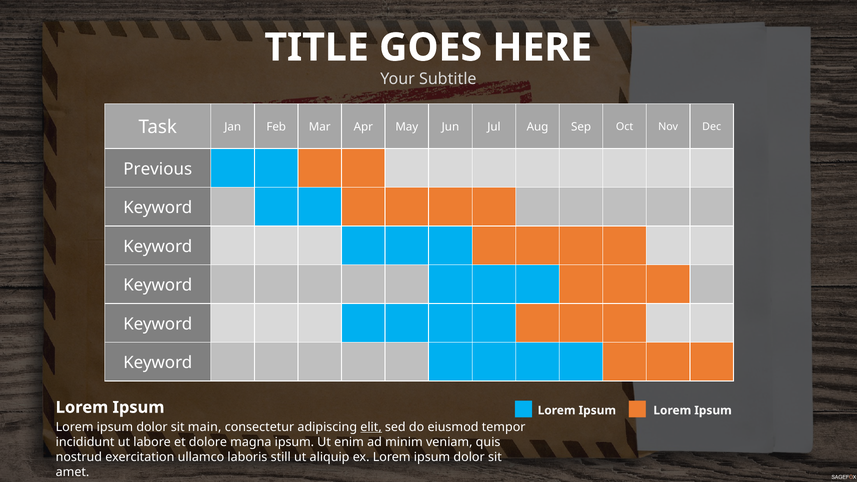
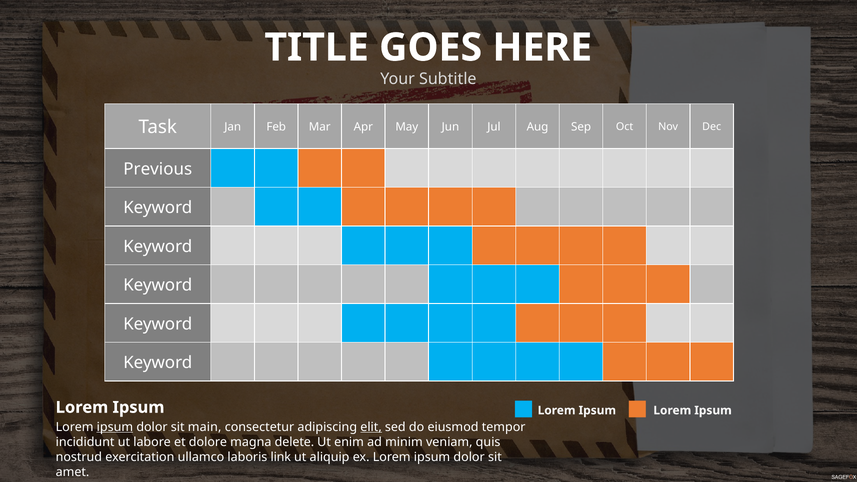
ipsum underline: none -> present (115, 427)
magna ipsum: ipsum -> delete (294, 442)
still: still -> link (281, 457)
